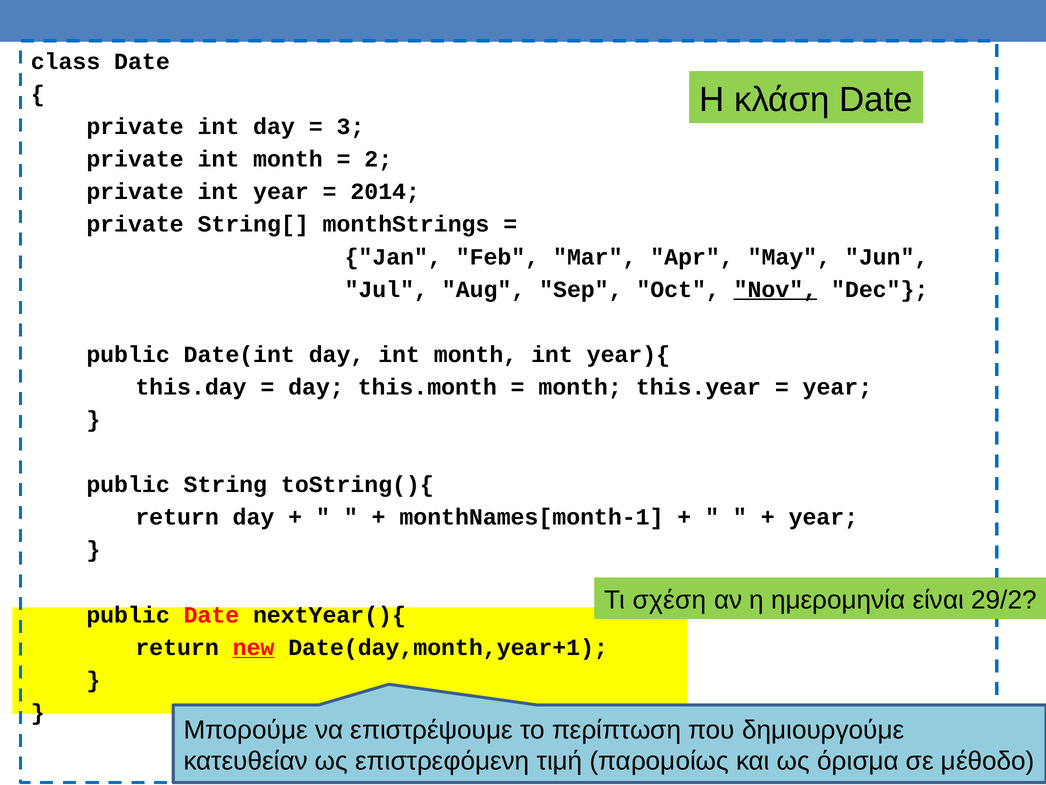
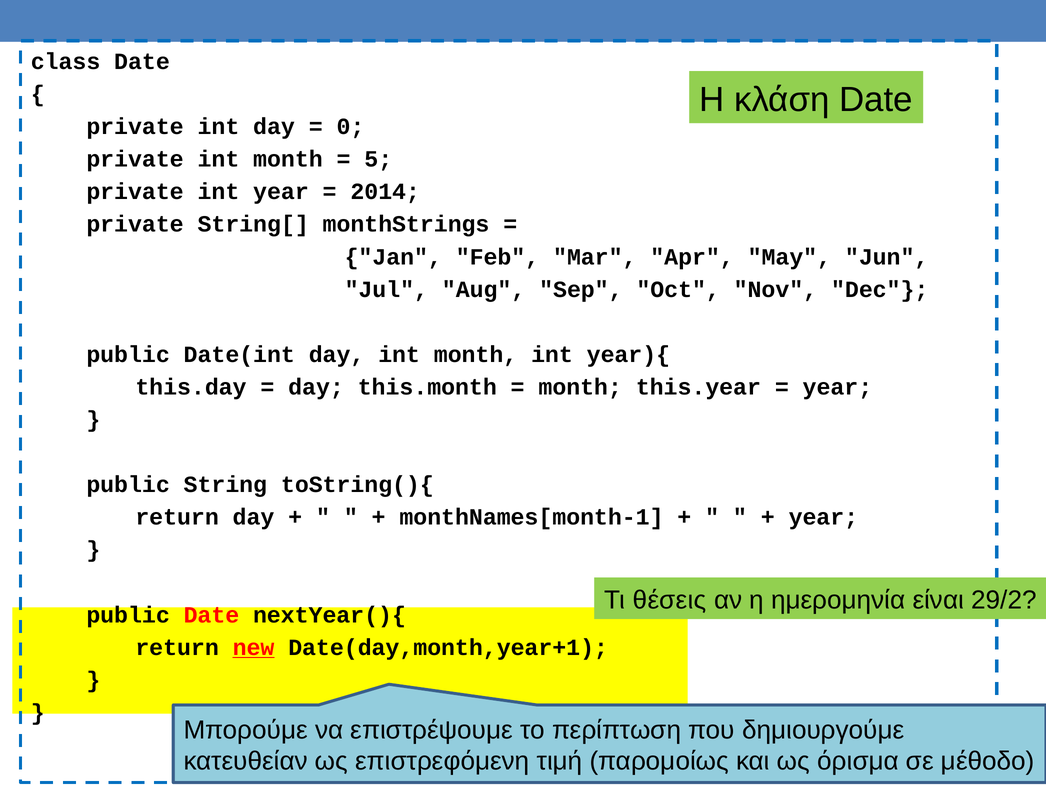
3: 3 -> 0 (350, 127)
2: 2 -> 5 (378, 159)
Nov underline: present -> none (775, 289)
σχέση: σχέση -> θέσεις (670, 600)
